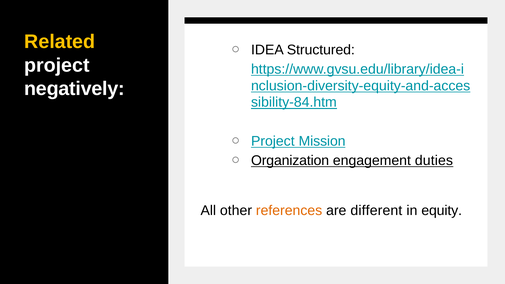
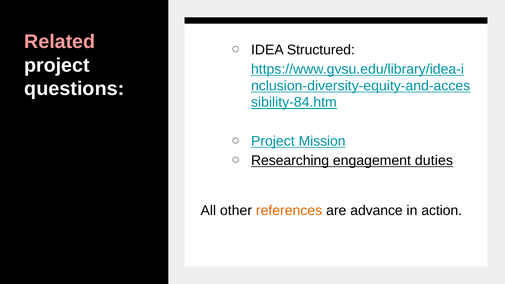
Related colour: yellow -> pink (60, 42)
negatively: negatively -> questions (74, 89)
Organization: Organization -> Researching (290, 161)
different: different -> advance (377, 210)
equity: equity -> action (442, 210)
